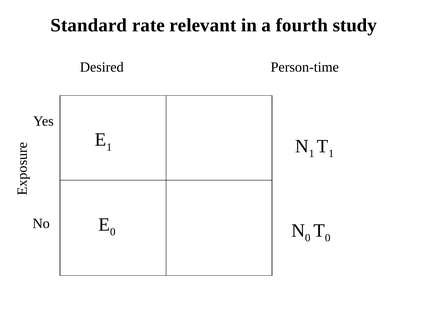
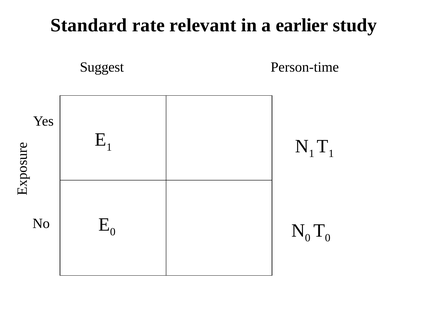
fourth: fourth -> earlier (302, 25)
Desired: Desired -> Suggest (102, 67)
